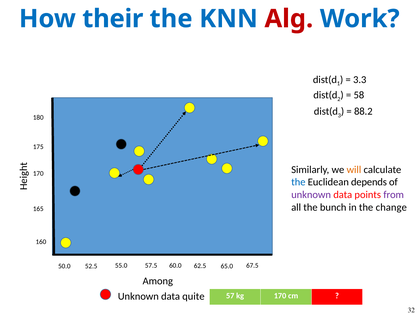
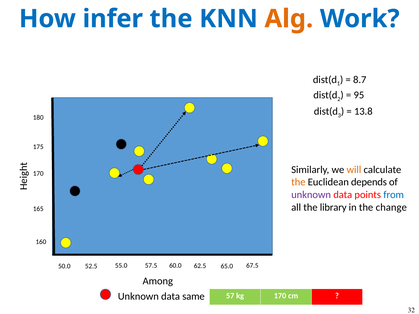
their: their -> infer (113, 19)
Alg colour: red -> orange (289, 19)
3.3: 3.3 -> 8.7 (360, 80)
58: 58 -> 95 (359, 95)
88.2: 88.2 -> 13.8 (363, 112)
the colour: blue -> orange (298, 182)
from colour: purple -> blue (394, 195)
bunch: bunch -> library (333, 207)
quite: quite -> same (193, 297)
